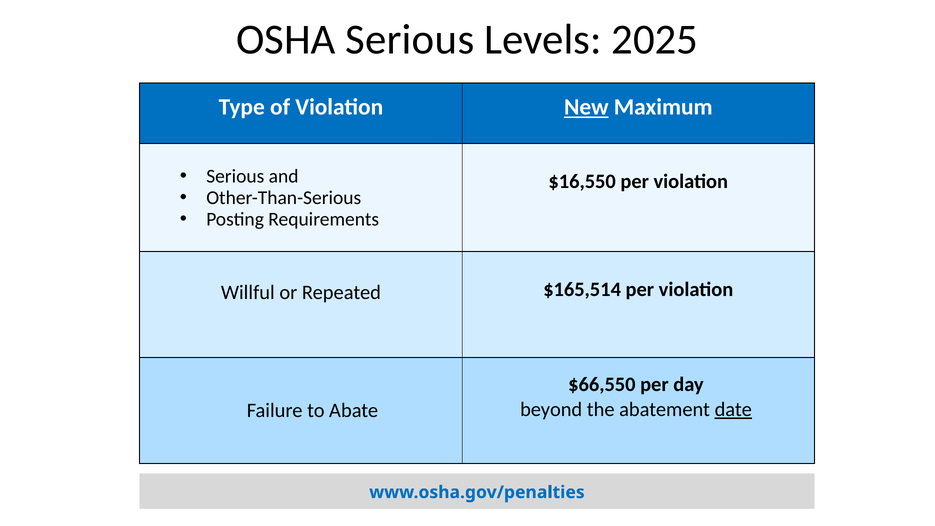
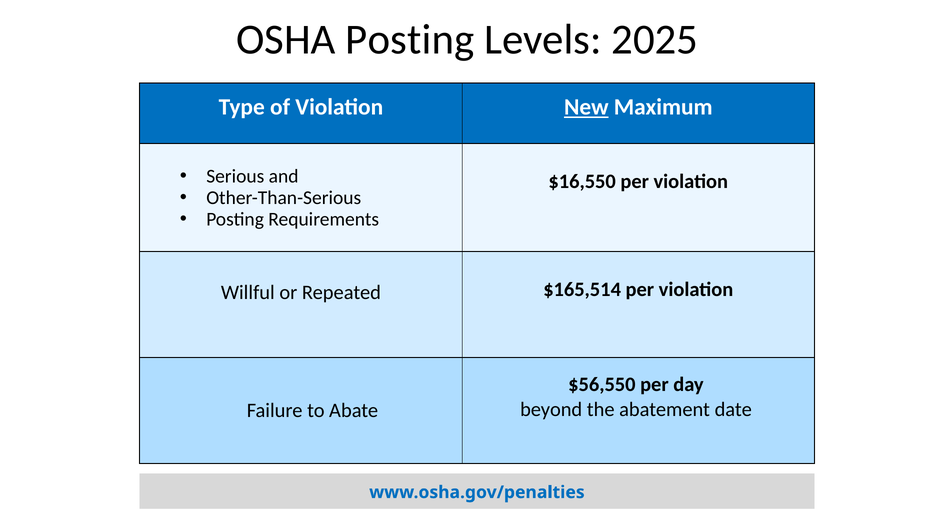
OSHA Serious: Serious -> Posting (410, 39)
$66,550: $66,550 -> $56,550 (602, 384)
date underline: present -> none (733, 409)
